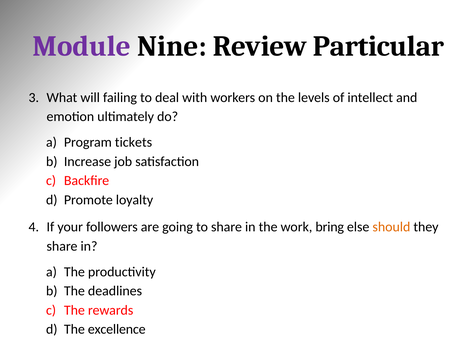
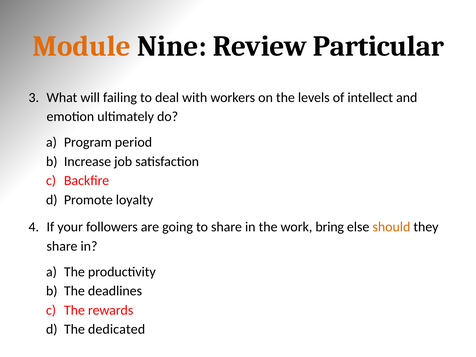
Module colour: purple -> orange (82, 46)
tickets: tickets -> period (134, 142)
excellence: excellence -> dedicated (117, 329)
